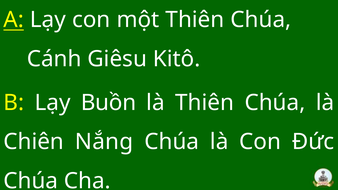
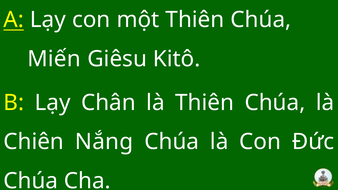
Cánh: Cánh -> Miến (54, 59)
Buồn: Buồn -> Chân (108, 103)
